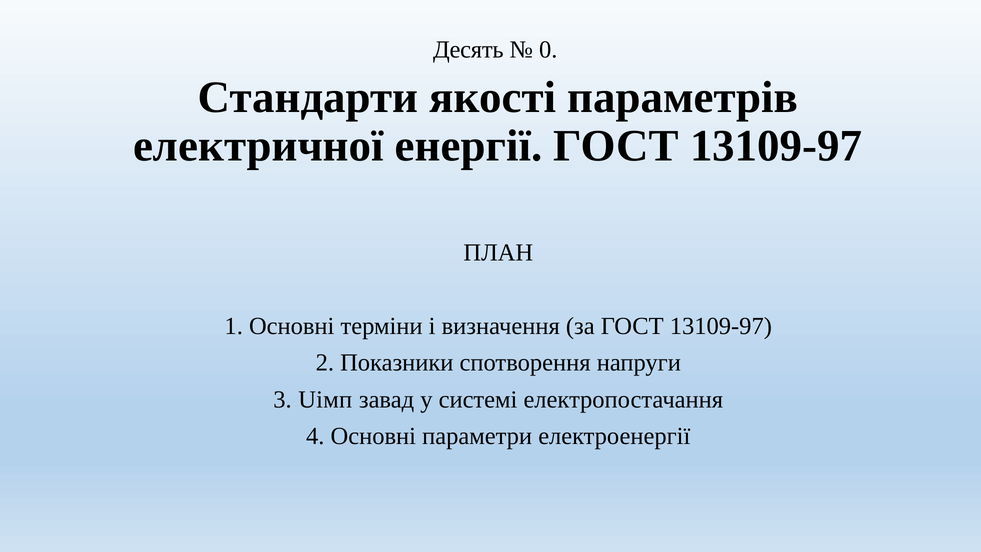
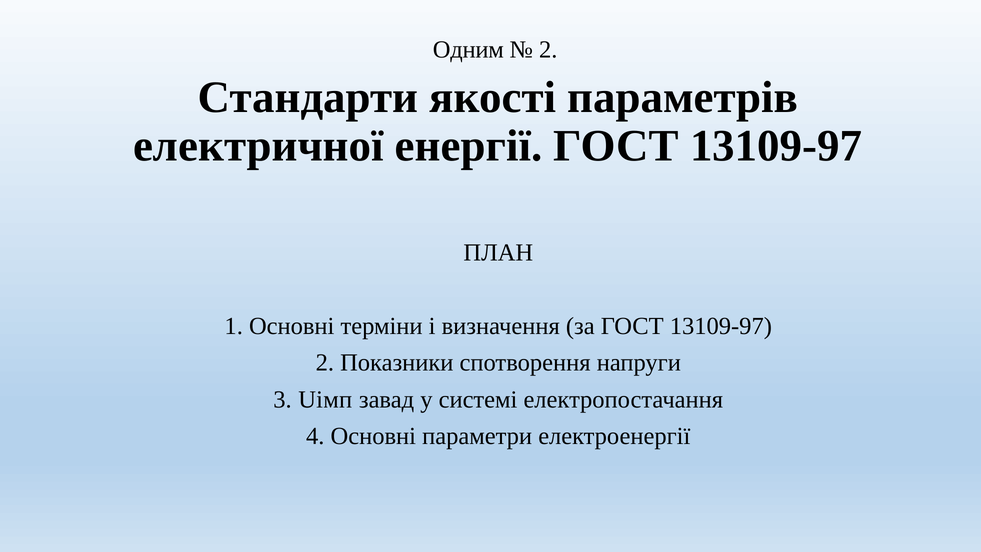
Десять: Десять -> Одним (468, 50)
0: 0 -> 2 (548, 50)
